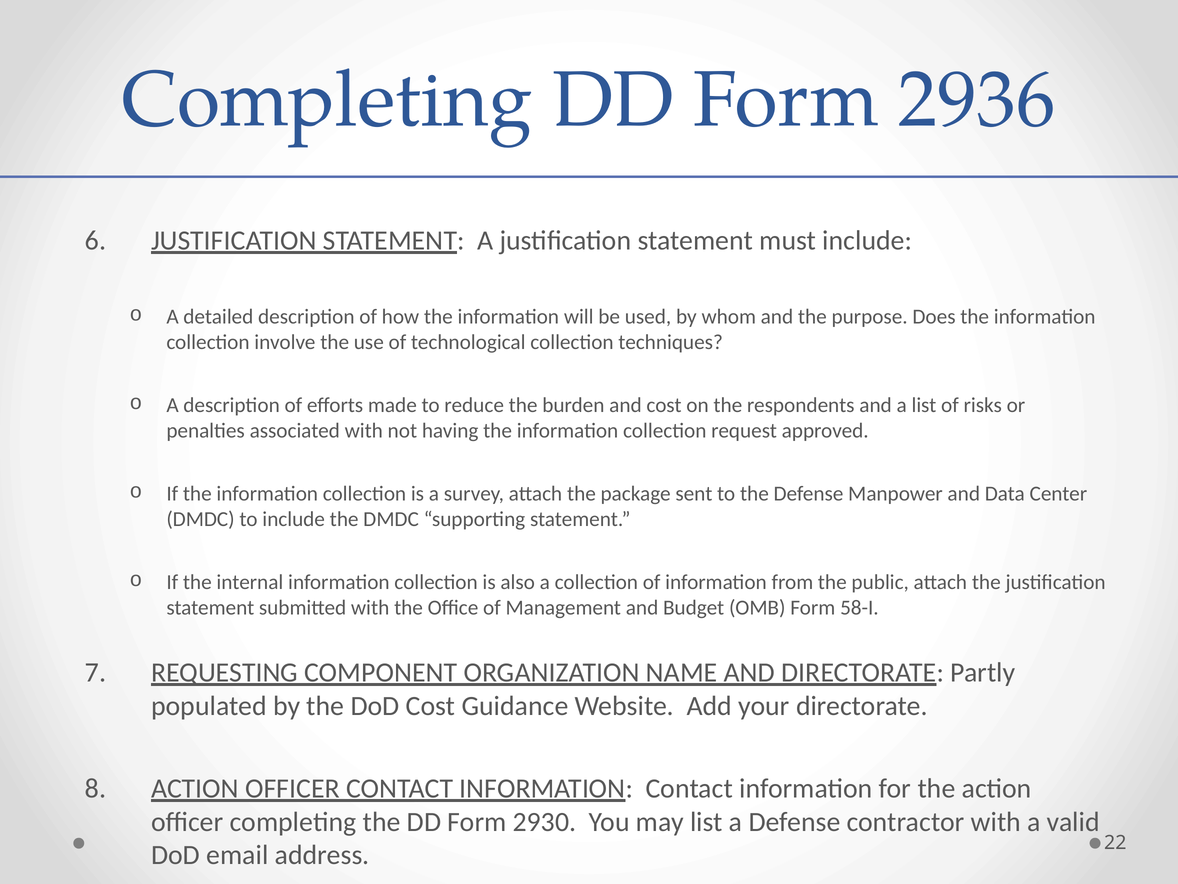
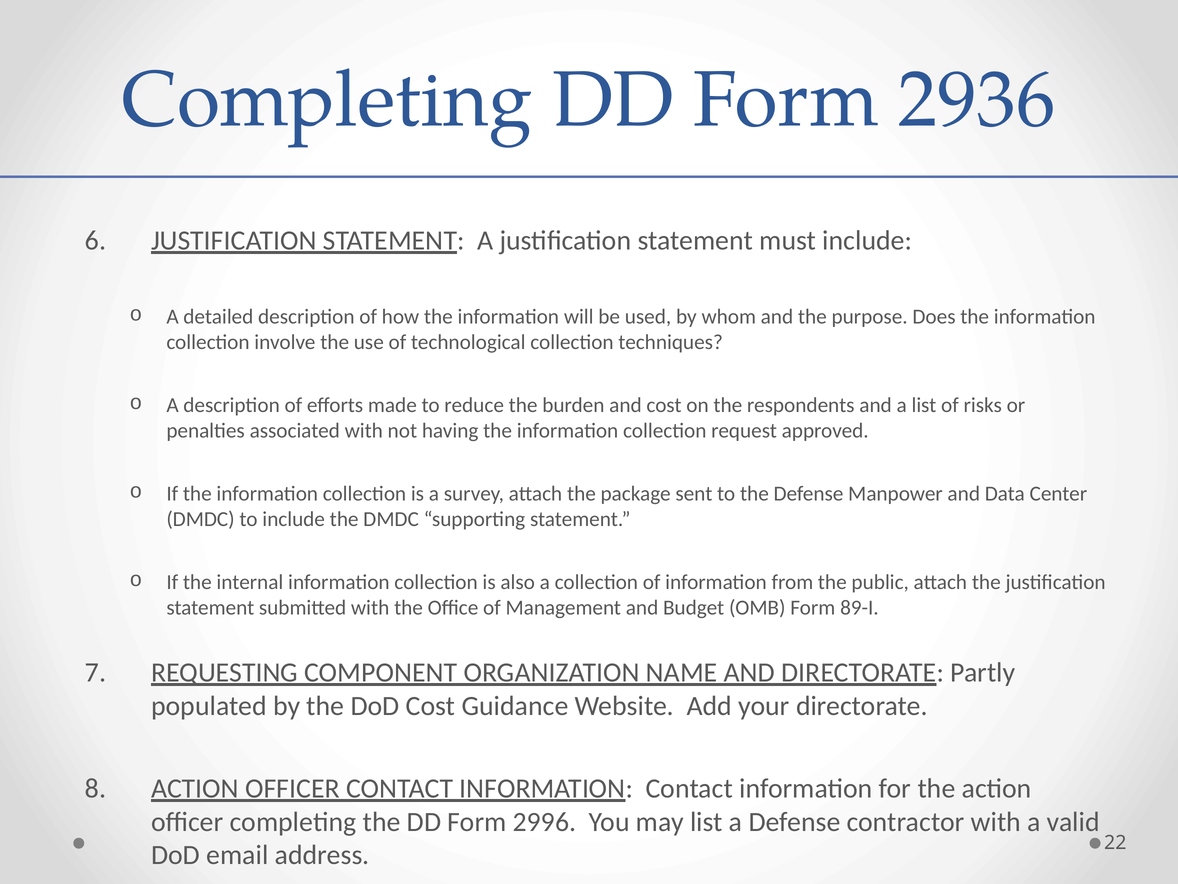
58-I: 58-I -> 89-I (859, 608)
2930: 2930 -> 2996 (544, 821)
